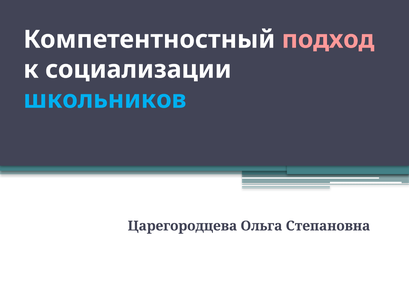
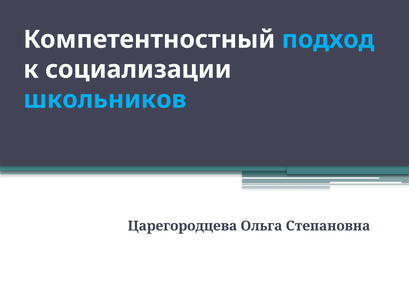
подход colour: pink -> light blue (328, 39)
